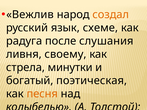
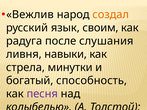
схеме: схеме -> своим (100, 28)
своему: своему -> навыки (66, 54)
поэтическая: поэтическая -> способность (92, 81)
песня colour: orange -> purple (42, 94)
